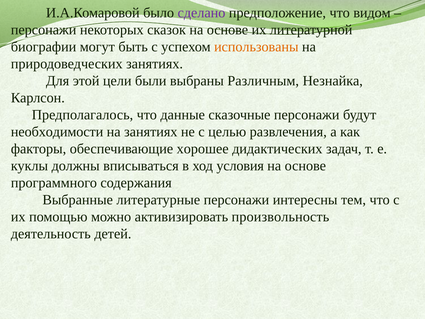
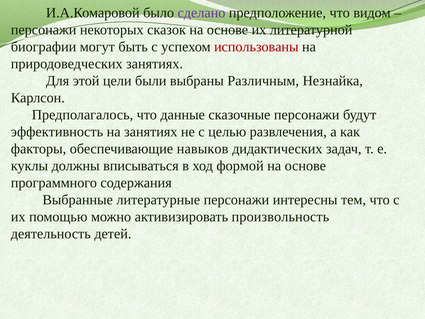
использованы colour: orange -> red (256, 47)
необходимости: необходимости -> эффективность (57, 132)
хорошее: хорошее -> навыков (203, 149)
условия: условия -> формой (240, 166)
